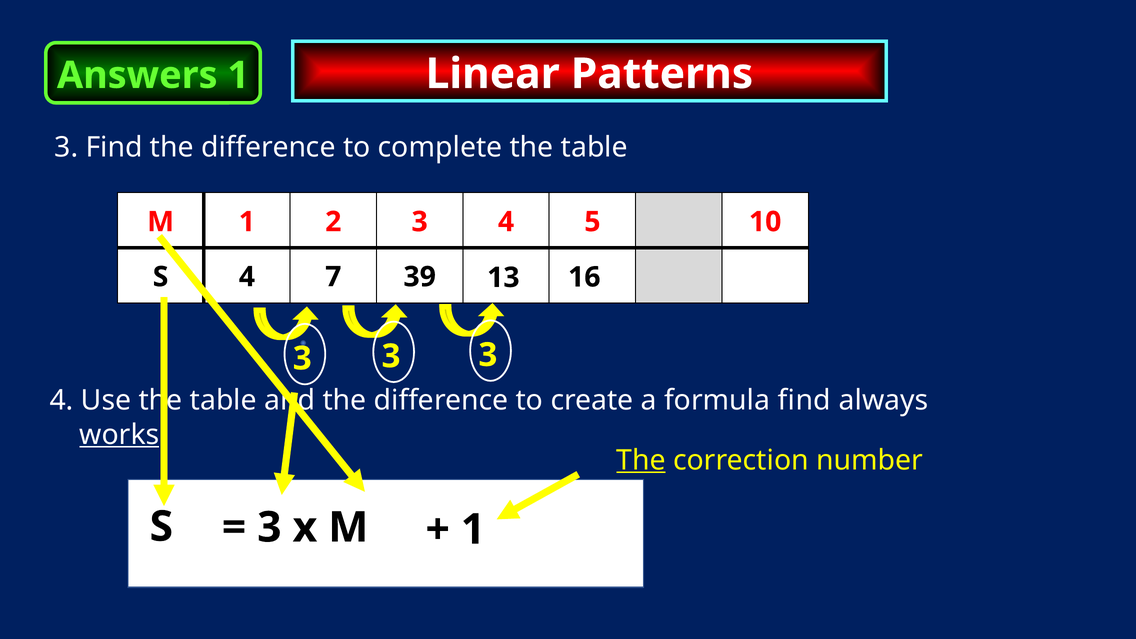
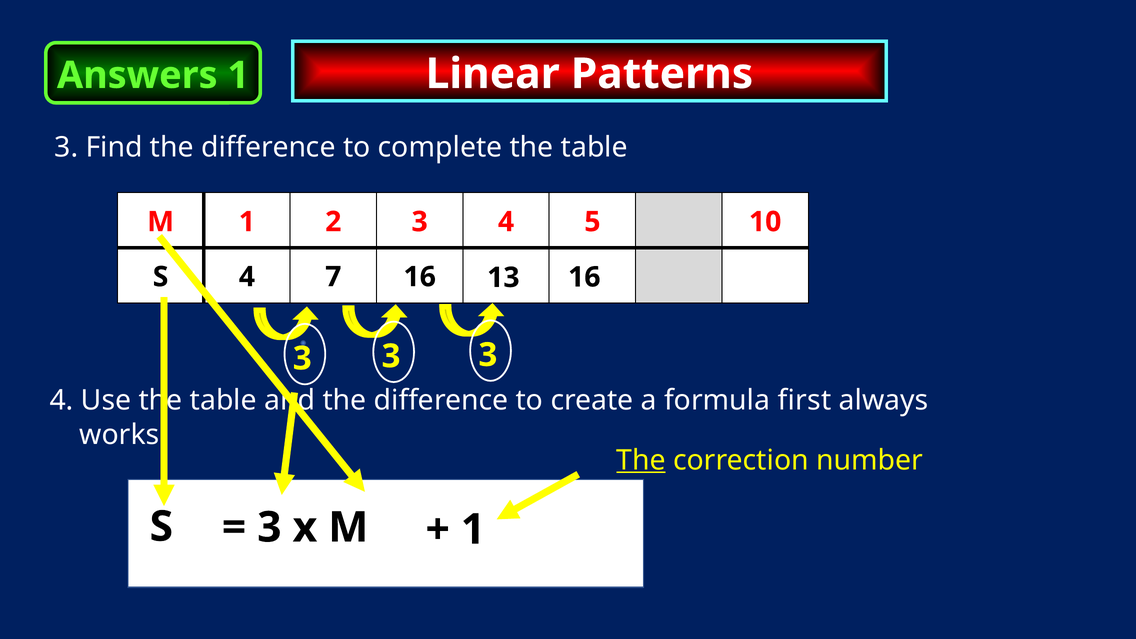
39: 39 -> 16 (420, 277)
formula find: find -> first (804, 401)
works underline: present -> none (119, 435)
